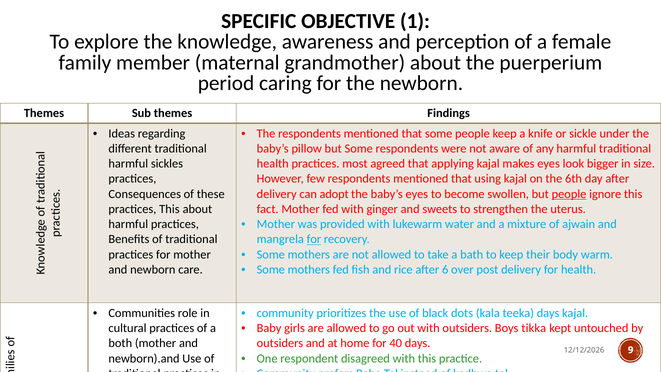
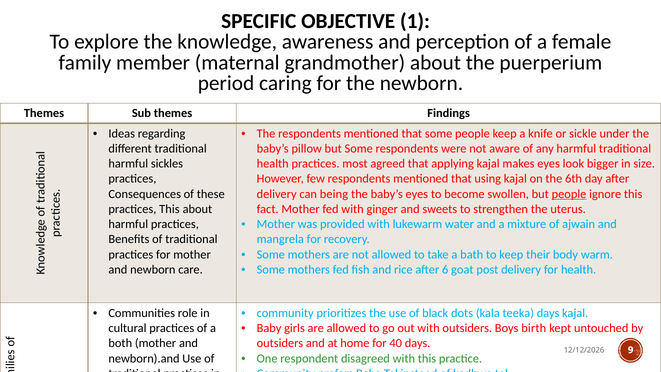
adopt: adopt -> being (334, 194)
for underline: present -> none (314, 239)
over: over -> goat (462, 270)
tikka: tikka -> birth (534, 328)
